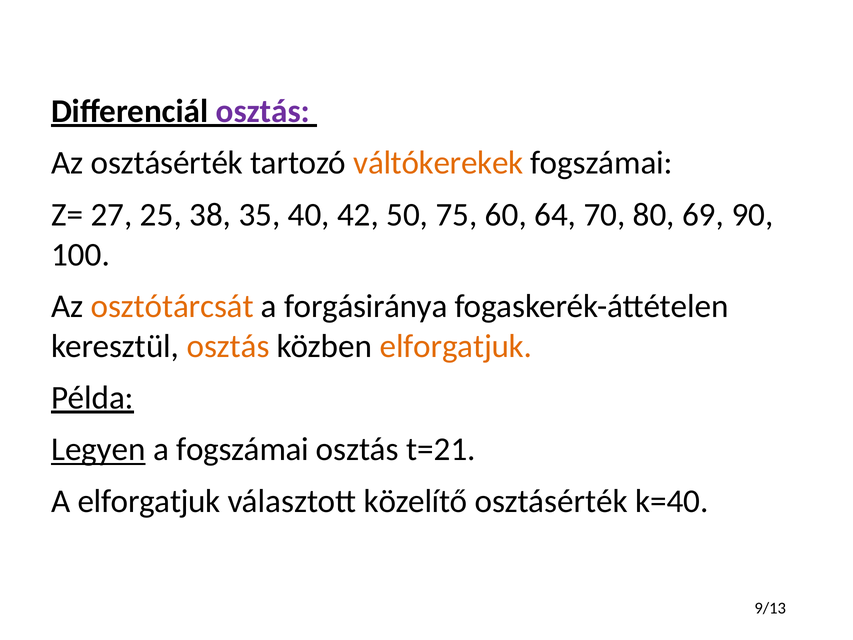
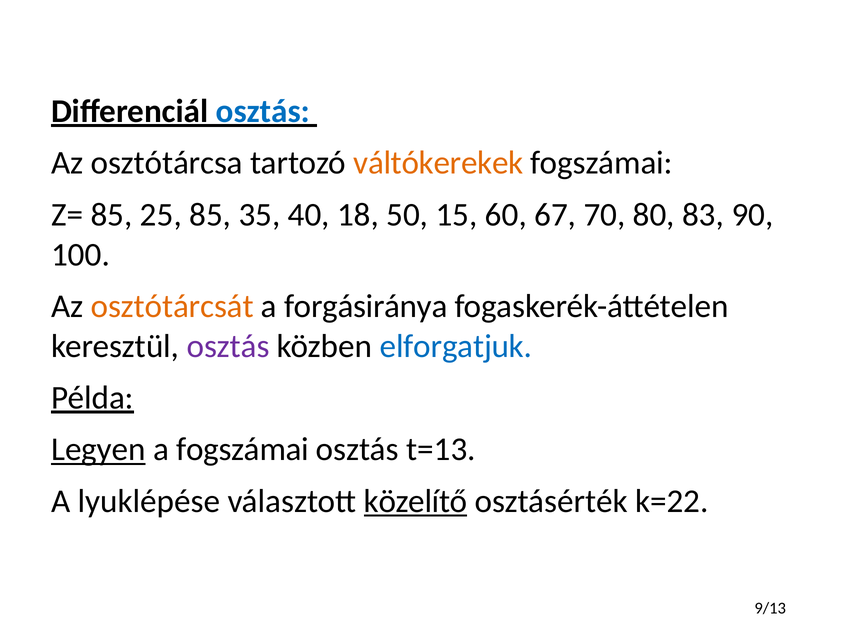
osztás colour: purple -> blue (263, 111)
Az osztásérték: osztásérték -> osztótárcsa (167, 163)
Z= 27: 27 -> 85 (112, 215)
25 38: 38 -> 85 (210, 215)
42: 42 -> 18 (358, 215)
75: 75 -> 15 (457, 215)
64: 64 -> 67 (555, 215)
69: 69 -> 83 (703, 215)
osztás colour: orange -> purple (228, 346)
elforgatjuk colour: orange -> blue (456, 346)
t=21: t=21 -> t=13 (441, 449)
A elforgatjuk: elforgatjuk -> lyuklépése (149, 501)
közelítő underline: none -> present (416, 501)
k=40: k=40 -> k=22 (672, 501)
